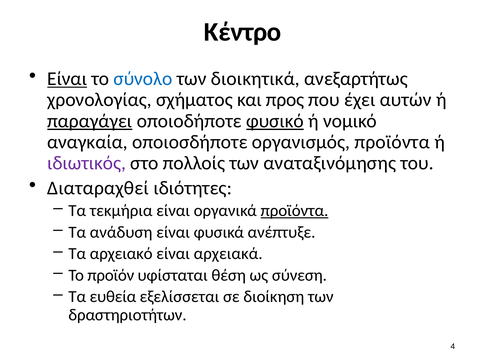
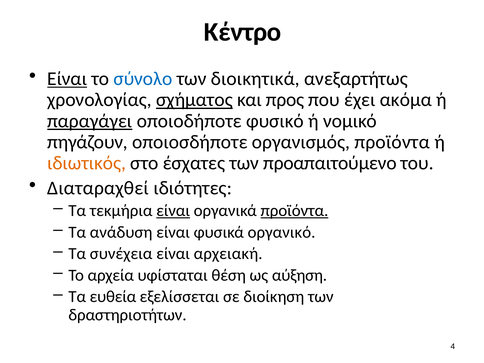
σχήματος underline: none -> present (194, 100)
αυτών: αυτών -> ακόμα (406, 100)
φυσικό underline: present -> none (275, 121)
αναγκαία: αναγκαία -> πηγάζουν (88, 142)
ιδιωτικός colour: purple -> orange (87, 163)
πολλοίς: πολλοίς -> έσχατες (194, 163)
αναταξινόμησης: αναταξινόμησης -> προαπαιτούμενο (330, 163)
είναι underline: none -> present (173, 211)
ανέπτυξε: ανέπτυξε -> οργανικό (282, 232)
αρχειακό: αρχειακό -> συνέχεια (121, 254)
αρχειακά: αρχειακά -> αρχειακή (228, 254)
προϊόν: προϊόν -> αρχεία (111, 275)
σύνεση: σύνεση -> αύξηση (299, 275)
